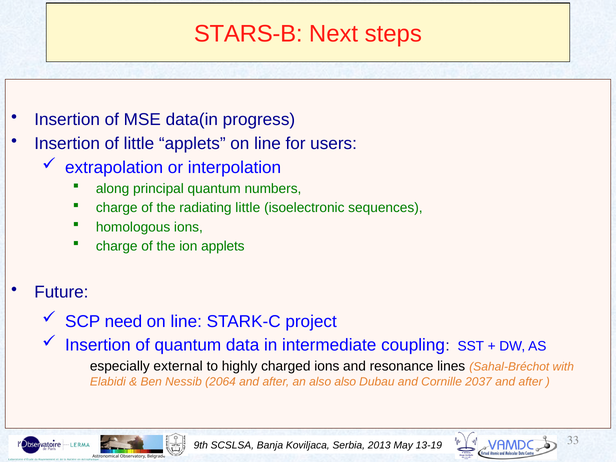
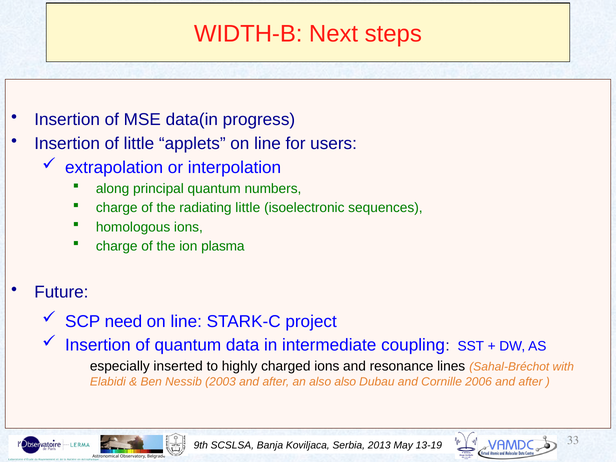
STARS-B: STARS-B -> WIDTH-B (248, 34)
ion applets: applets -> plasma (223, 246)
external: external -> inserted (178, 366)
2064: 2064 -> 2003 (221, 382)
2037: 2037 -> 2006 (479, 382)
